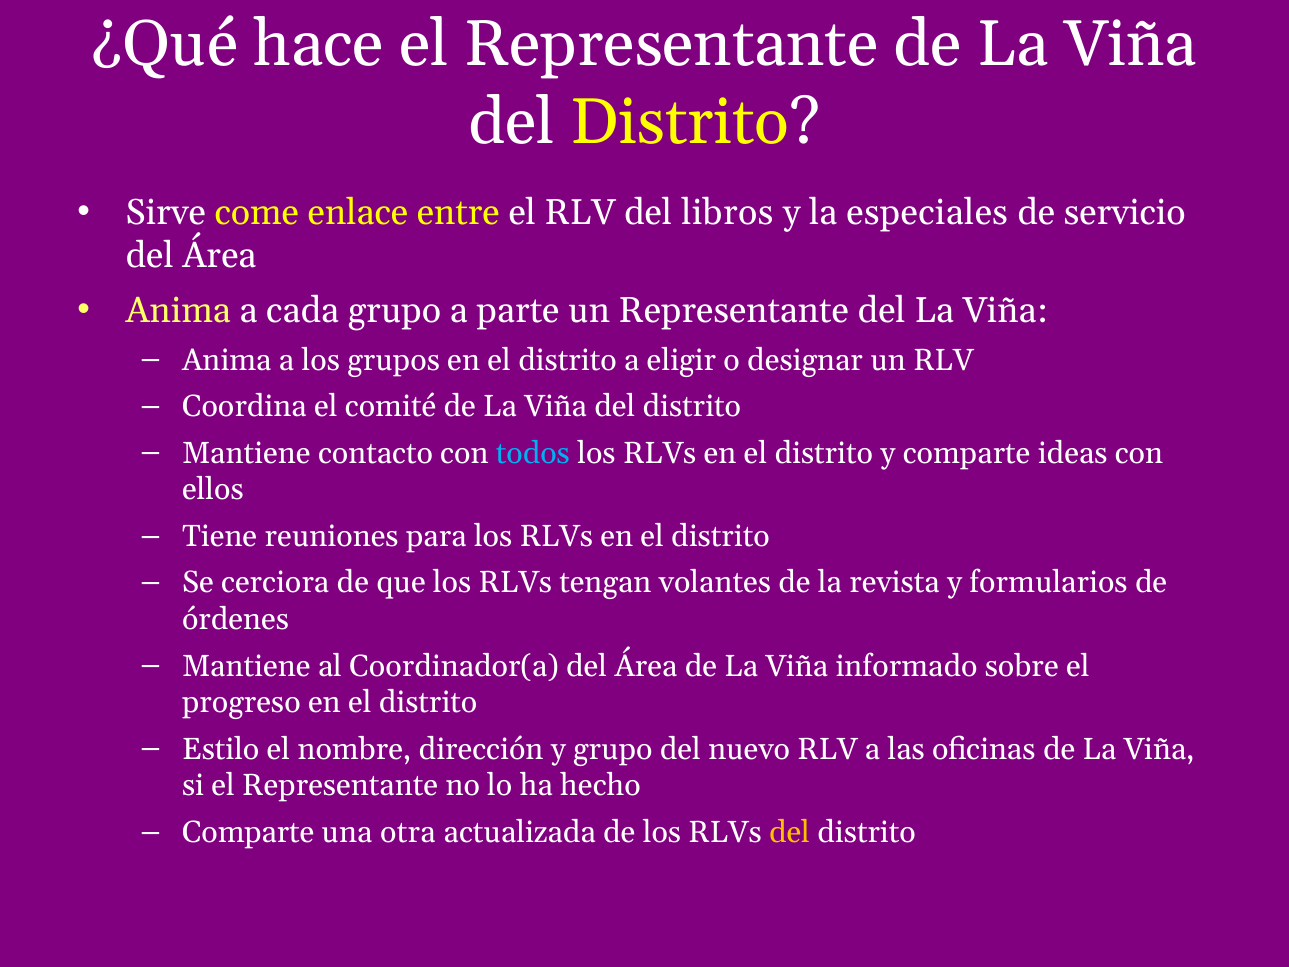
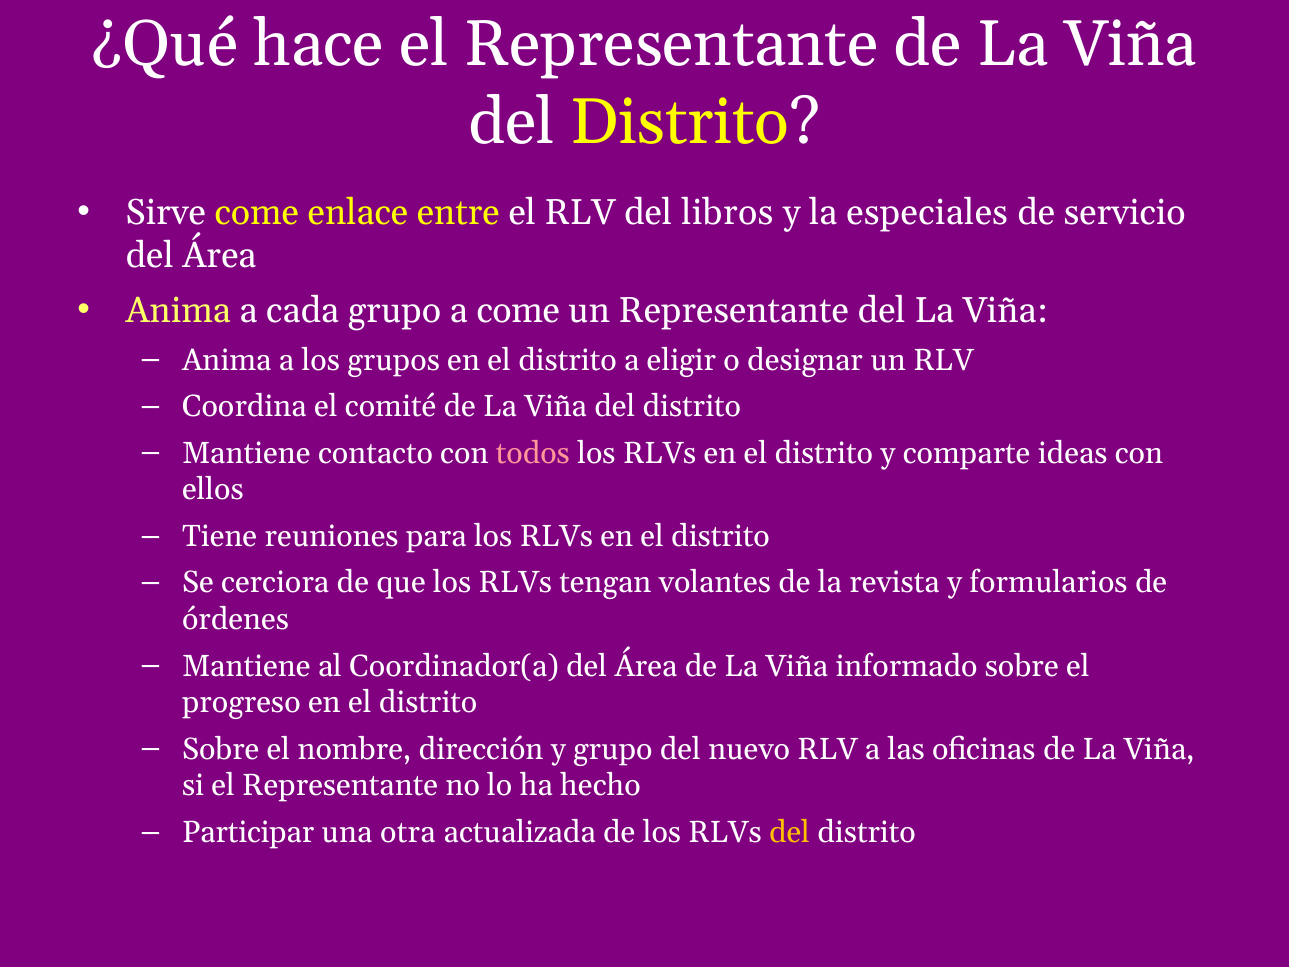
a parte: parte -> come (518, 310)
todos colour: light blue -> pink (533, 453)
Estilo: Estilo -> Sobre (221, 749)
Comparte: Comparte -> Participar (248, 832)
